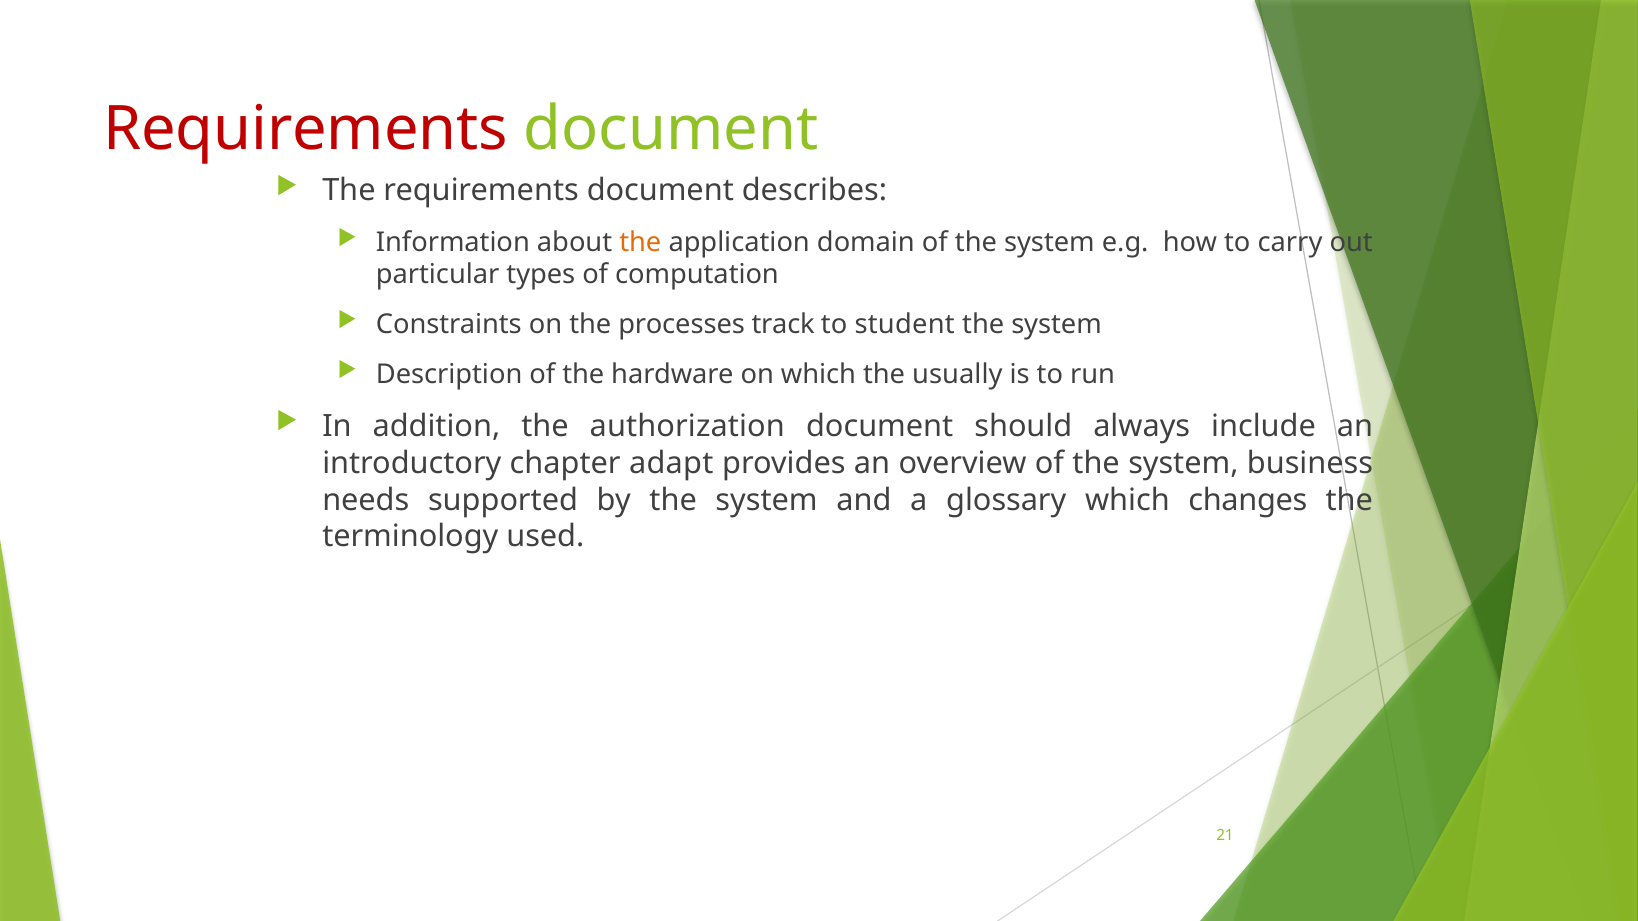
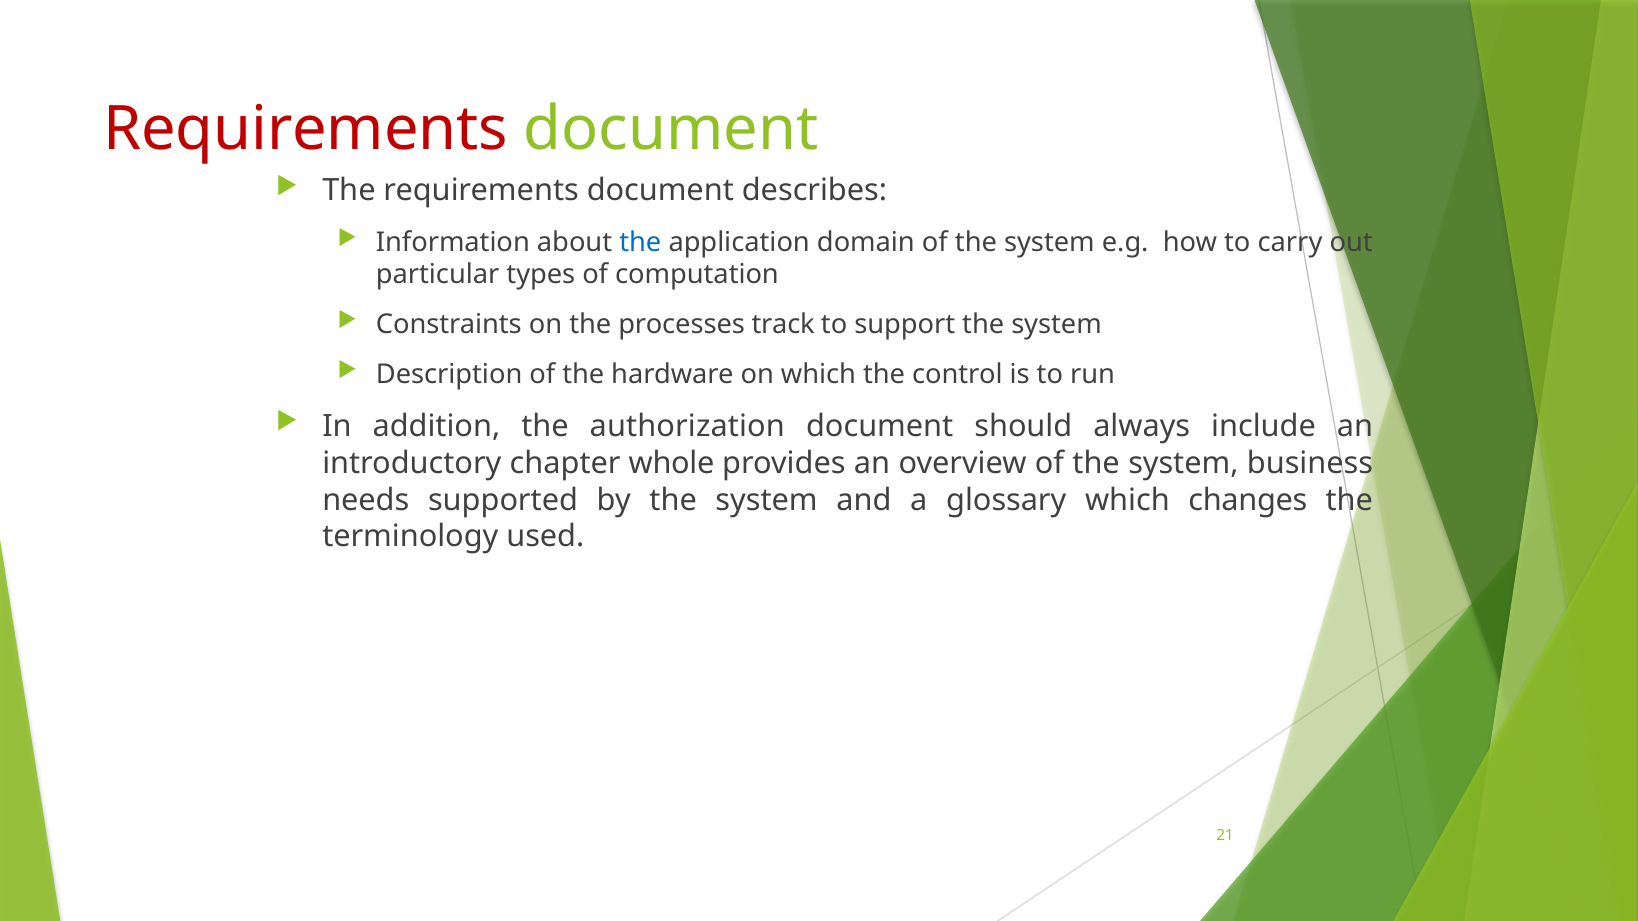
the colour: orange -> blue (640, 242)
student: student -> support (905, 325)
usually: usually -> control (957, 374)
adapt: adapt -> whole (672, 463)
